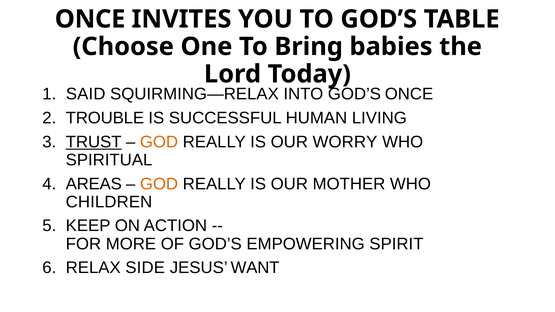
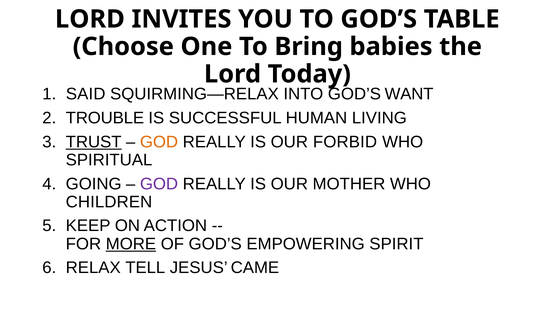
ONCE: ONCE -> LORD (90, 19)
GOD’S ONCE: ONCE -> WANT (409, 94)
WORRY: WORRY -> FORBID (345, 142)
AREAS: AREAS -> GOING (94, 184)
GOD colour: orange -> purple (159, 184)
MORE underline: none -> present (131, 244)
SIDE: SIDE -> TELL (145, 268)
WANT: WANT -> CAME (255, 268)
